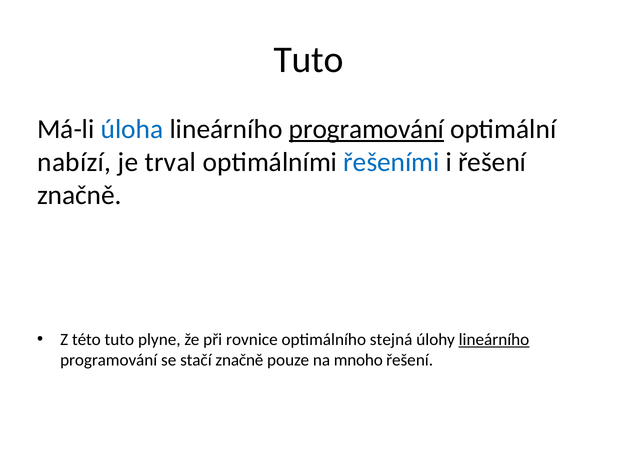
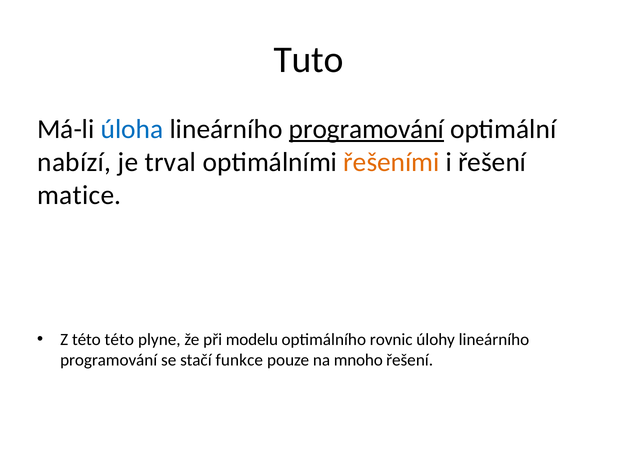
řešeními colour: blue -> orange (392, 162)
značně: značně -> matice (79, 195)
této tuto: tuto -> této (119, 340)
rovnice: rovnice -> modelu (252, 340)
stejná: stejná -> rovnic (391, 340)
lineárního underline: present -> none (494, 340)
stačí značně: značně -> funkce (239, 361)
